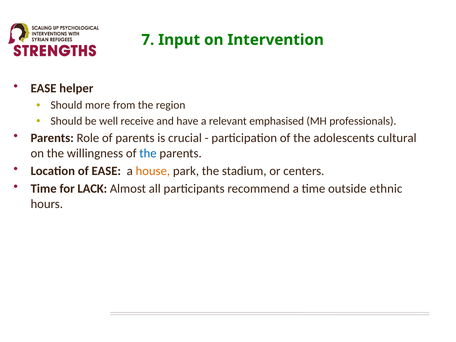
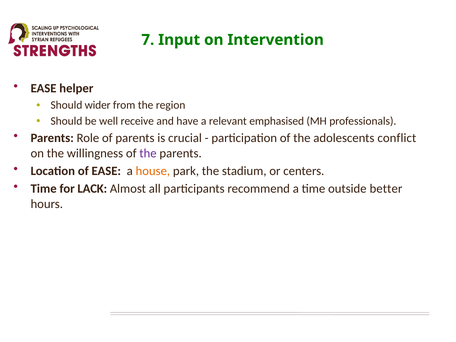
more: more -> wider (98, 105)
cultural: cultural -> conflict (397, 138)
the colour: blue -> purple (148, 153)
ethnic: ethnic -> better (386, 189)
